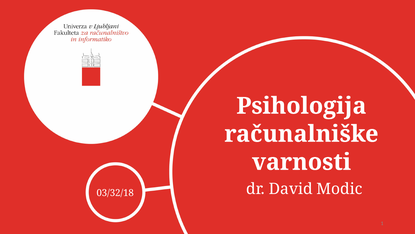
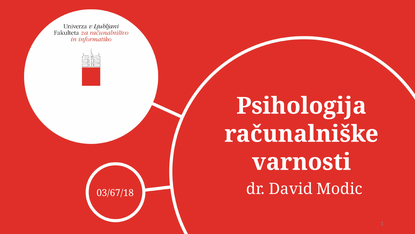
03/32/18: 03/32/18 -> 03/67/18 (115, 193)
